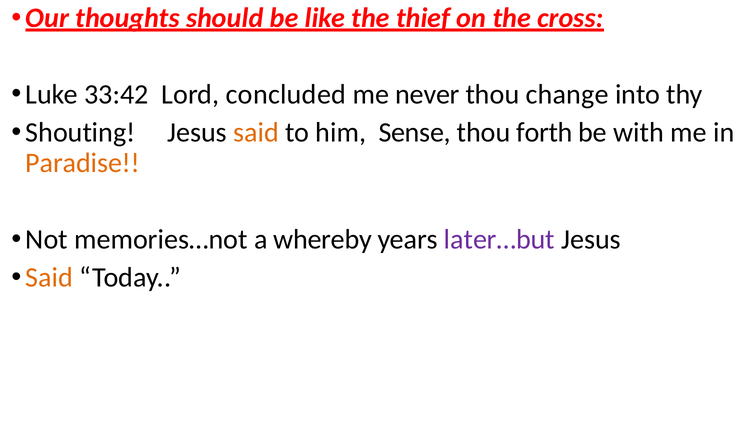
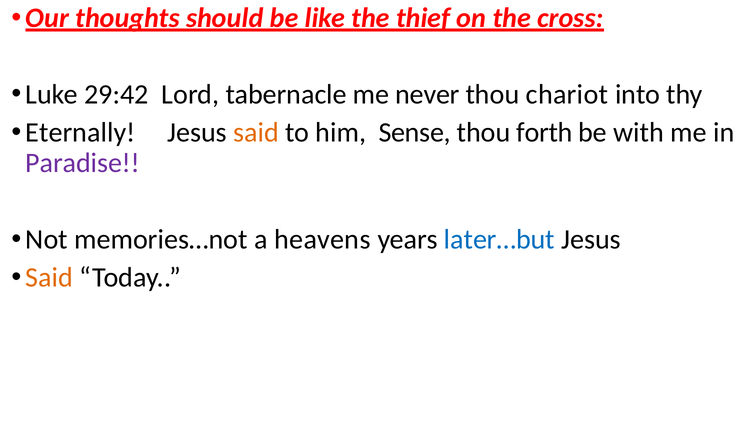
33:42: 33:42 -> 29:42 (116, 94)
concluded: concluded -> tabernacle (286, 94)
change: change -> chariot (567, 94)
Shouting: Shouting -> Eternally (80, 132)
Paradise colour: orange -> purple (83, 163)
whereby: whereby -> heavens (322, 239)
later…but colour: purple -> blue (499, 239)
